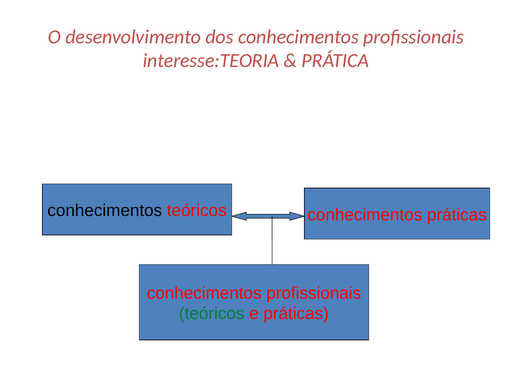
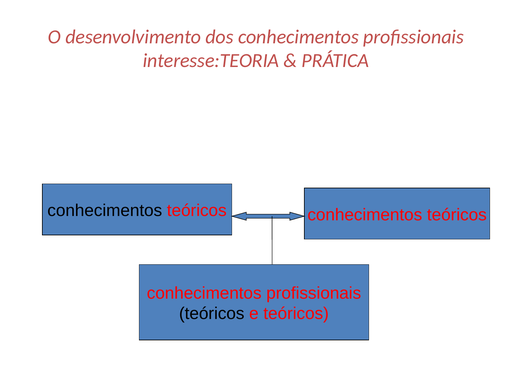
teóricos conhecimentos práticas: práticas -> teóricos (457, 215)
teóricos colour: green -> black (212, 314)
e práticas: práticas -> teóricos (296, 314)
